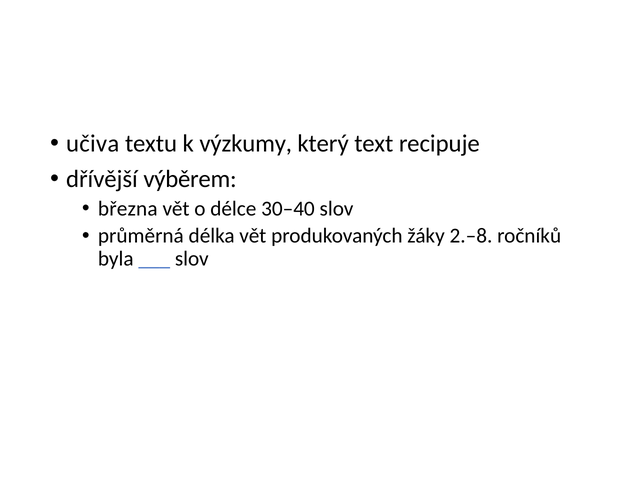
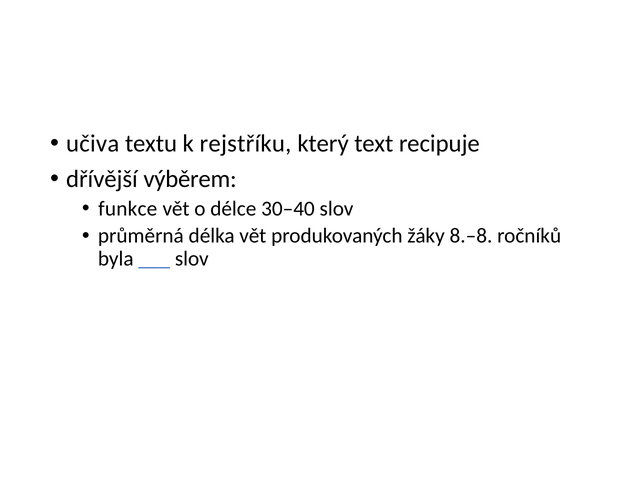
výzkumy: výzkumy -> rejstříku (246, 144)
března: března -> funkce (128, 208)
2.–8: 2.–8 -> 8.–8 (471, 236)
